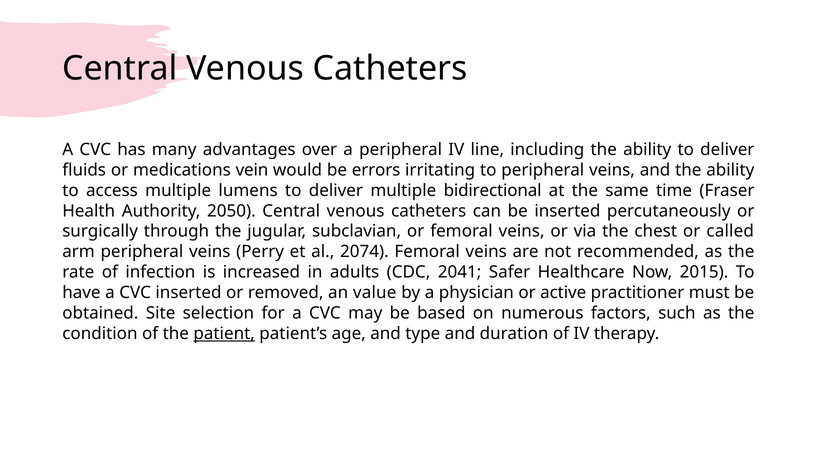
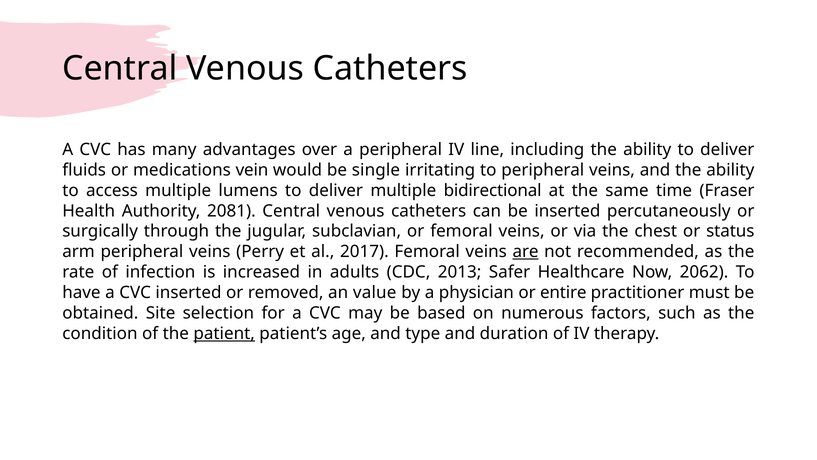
errors: errors -> single (376, 170)
2050: 2050 -> 2081 (231, 211)
called: called -> status (730, 231)
2074: 2074 -> 2017 (364, 252)
are underline: none -> present (526, 252)
2041: 2041 -> 2013 (460, 272)
2015: 2015 -> 2062 (704, 272)
active: active -> entire (563, 293)
